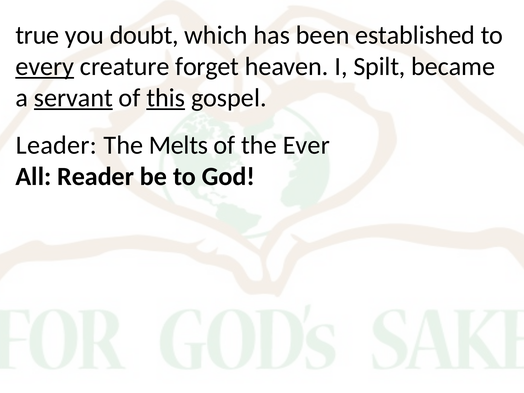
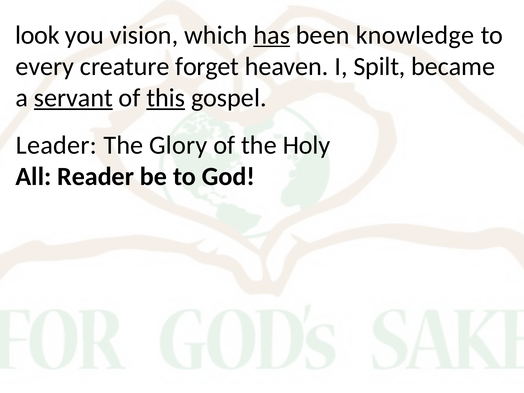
true: true -> look (37, 35)
doubt: doubt -> vision (144, 35)
has underline: none -> present (272, 35)
established: established -> knowledge (415, 35)
every underline: present -> none (45, 66)
Melts: Melts -> Glory (178, 145)
Ever: Ever -> Holy (306, 145)
